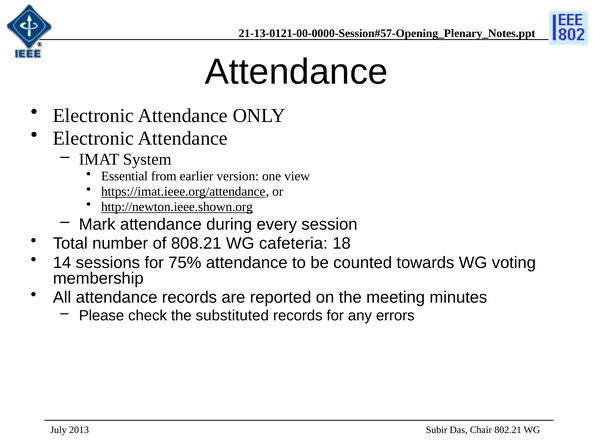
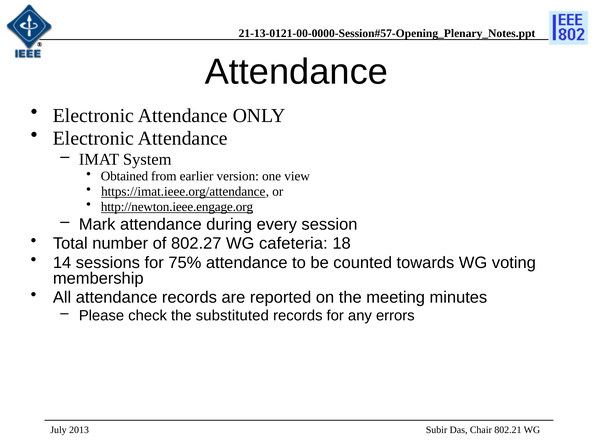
Essential: Essential -> Obtained (124, 176)
http://newton.ieee.shown.org: http://newton.ieee.shown.org -> http://newton.ieee.engage.org (177, 207)
808.21: 808.21 -> 802.27 (196, 243)
